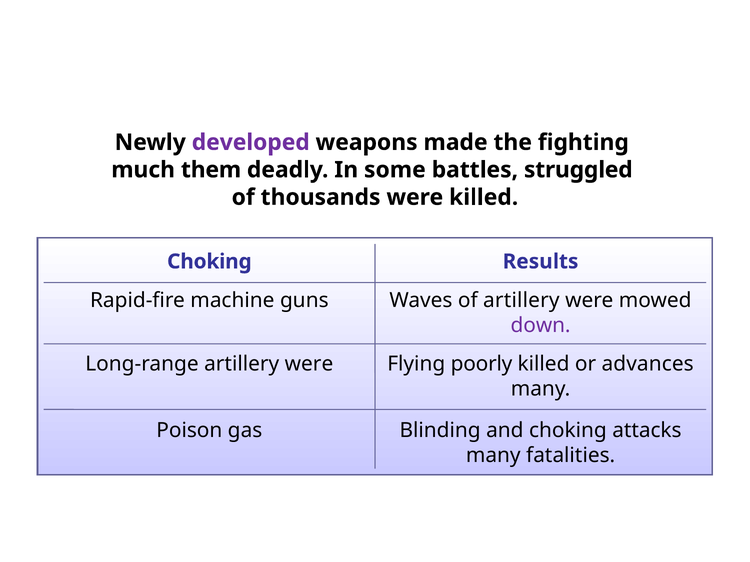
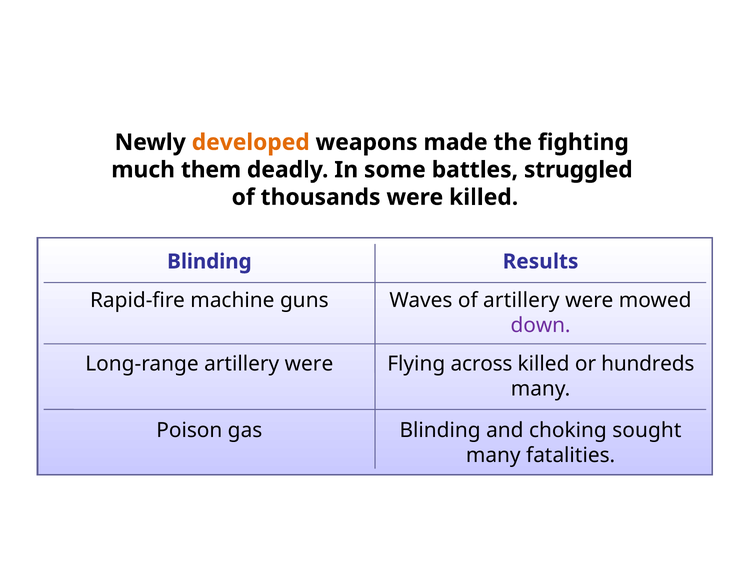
developed colour: purple -> orange (251, 142)
Choking: Choking -> Blinding (209, 262)
poorly: poorly -> across (482, 364)
advances: advances -> hundreds (648, 364)
attacks: attacks -> sought (647, 431)
